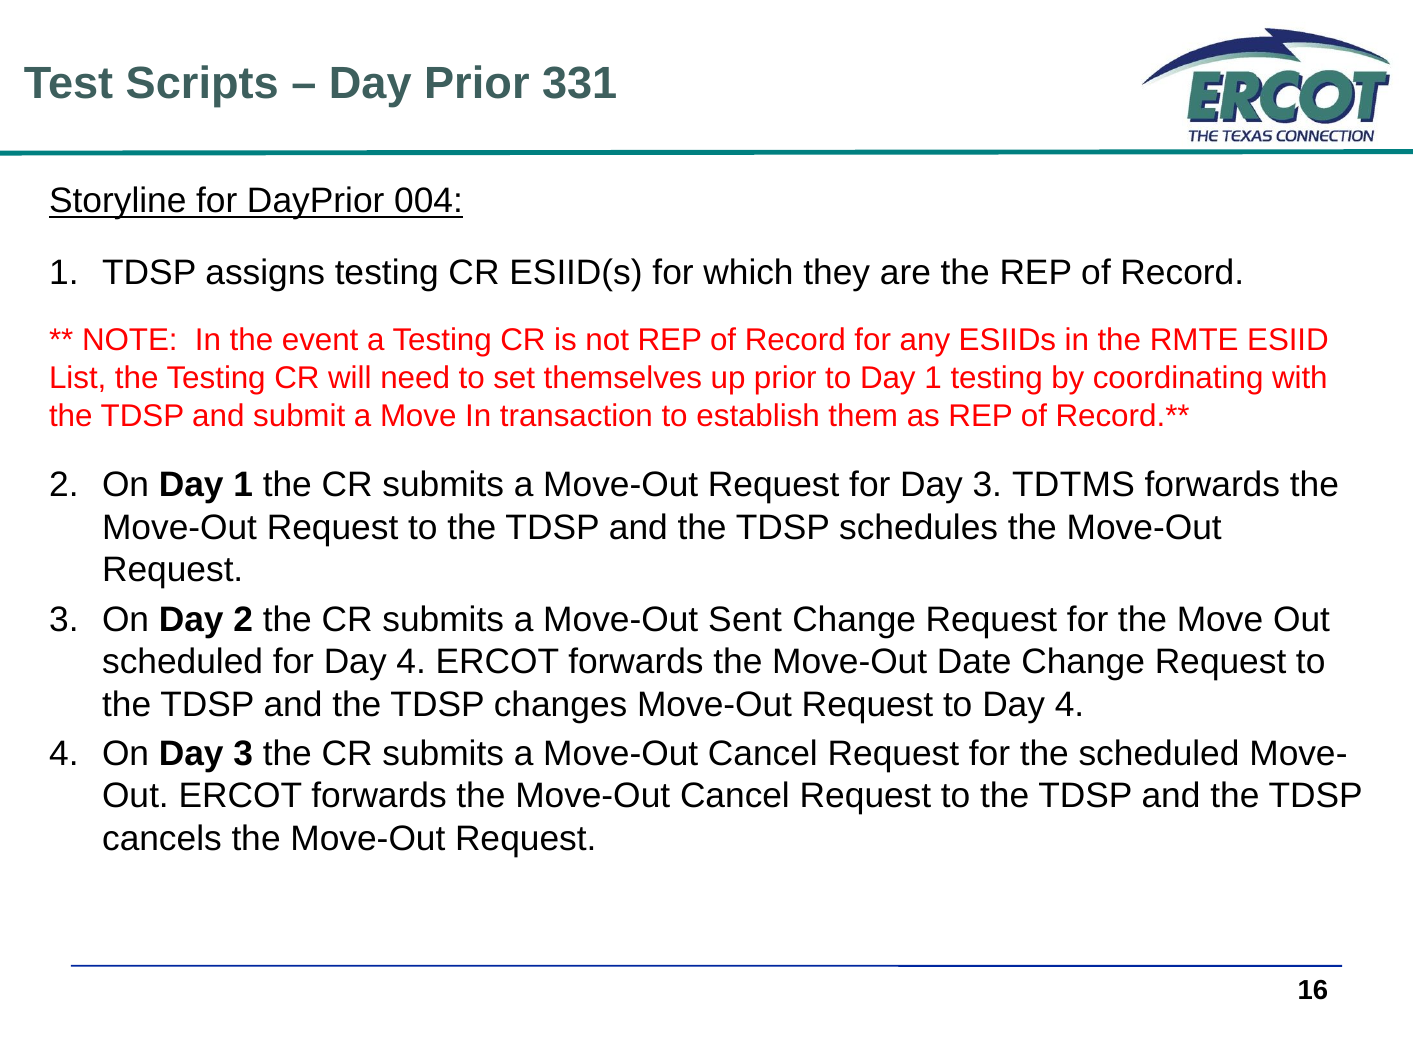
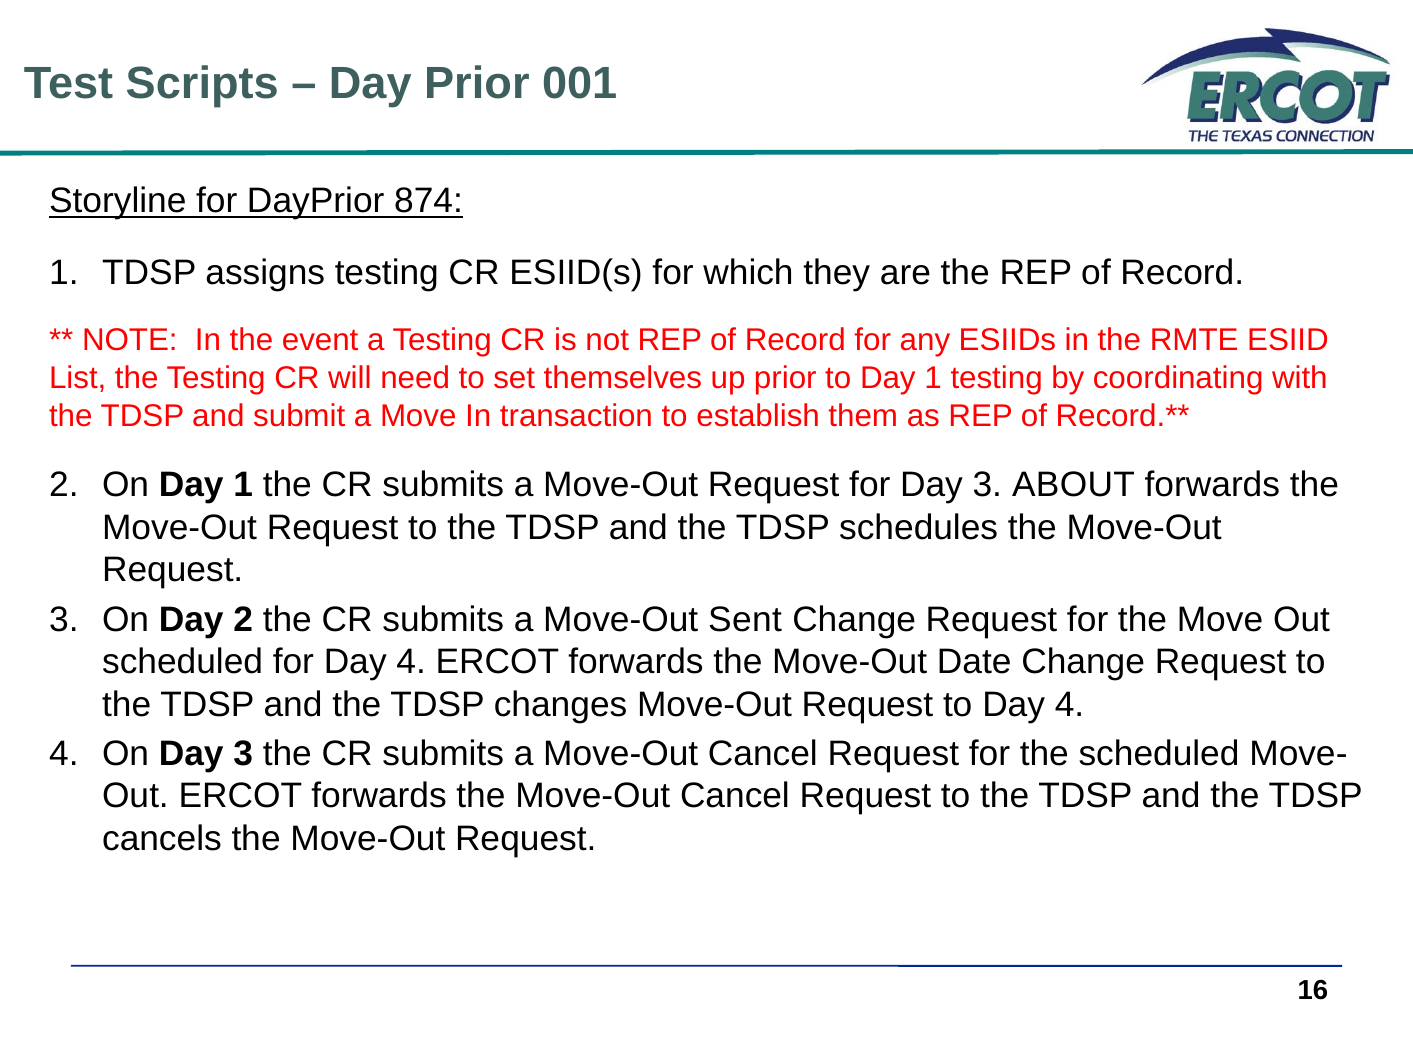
331: 331 -> 001 (580, 84)
004: 004 -> 874 (429, 201)
TDTMS: TDTMS -> ABOUT (1074, 485)
